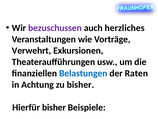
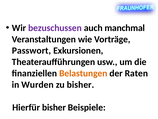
herzliches: herzliches -> manchmal (125, 28)
Verwehrt: Verwehrt -> Passwort (31, 50)
Belastungen colour: blue -> orange (83, 73)
Achtung: Achtung -> Wurden (37, 84)
